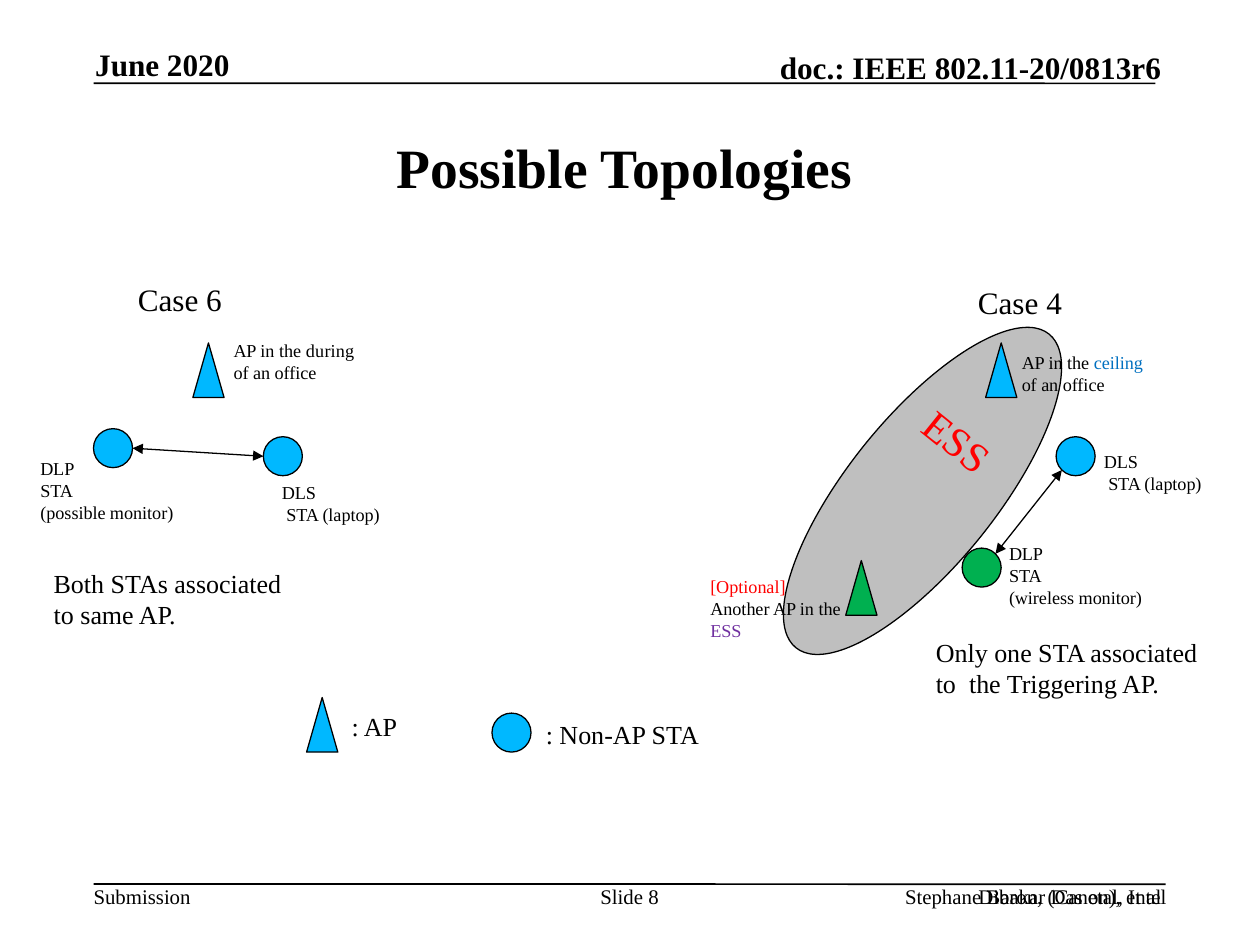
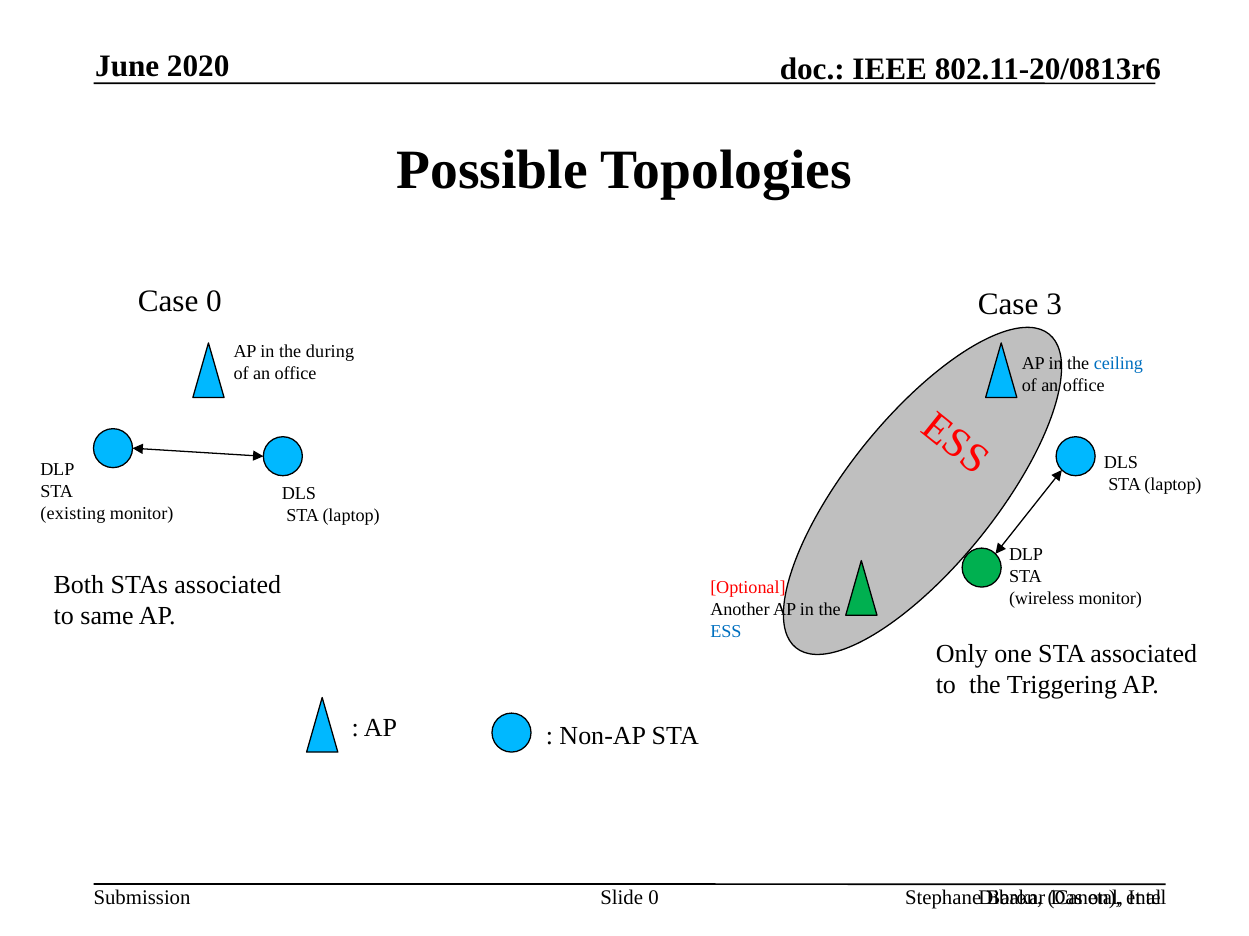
Case 6: 6 -> 0 (214, 302)
4: 4 -> 3 (1054, 305)
possible: possible -> existing (73, 514)
ESS colour: purple -> blue (726, 632)
Slide 8: 8 -> 0 (654, 898)
